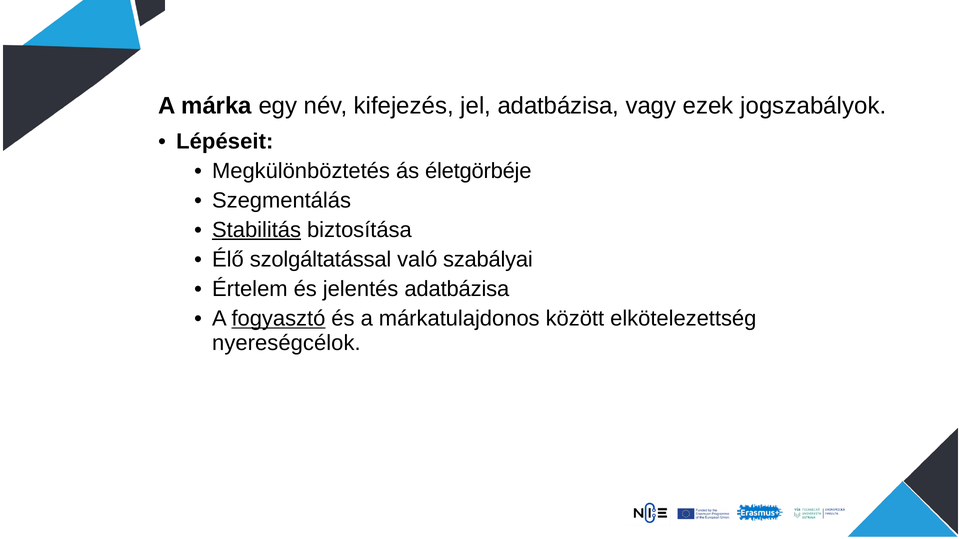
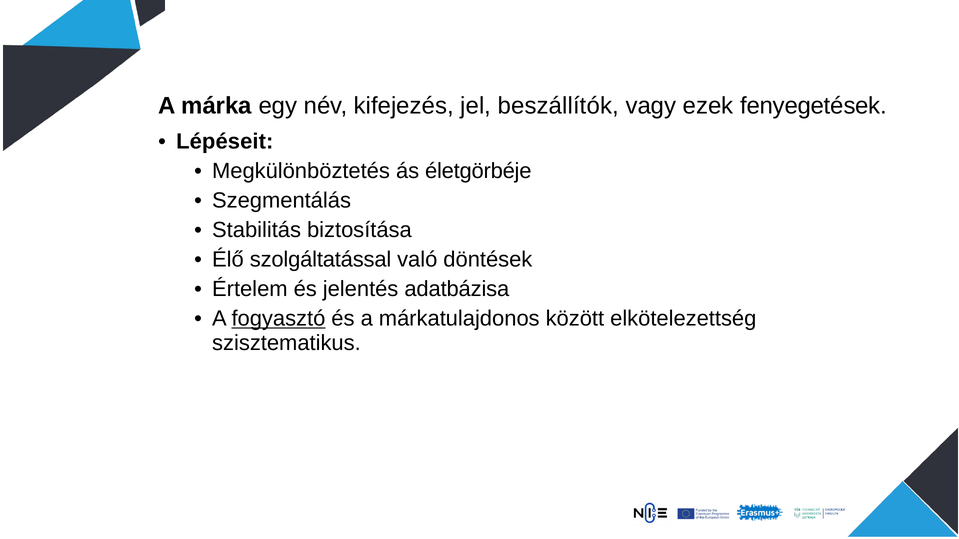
jel adatbázisa: adatbázisa -> beszállítók (558, 106)
jogszabályok: jogszabályok -> fenyegetések (814, 106)
Stabilitás underline: present -> none (257, 230)
szabályai: szabályai -> döntések (488, 260)
nyereségcélok: nyereségcélok -> szisztematikus (286, 343)
